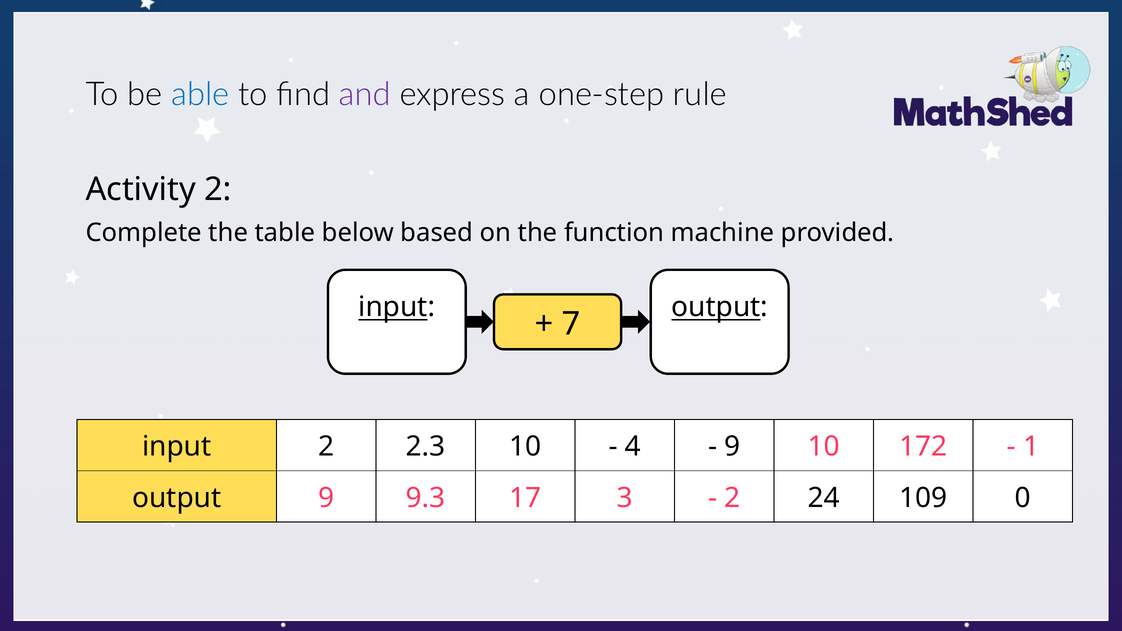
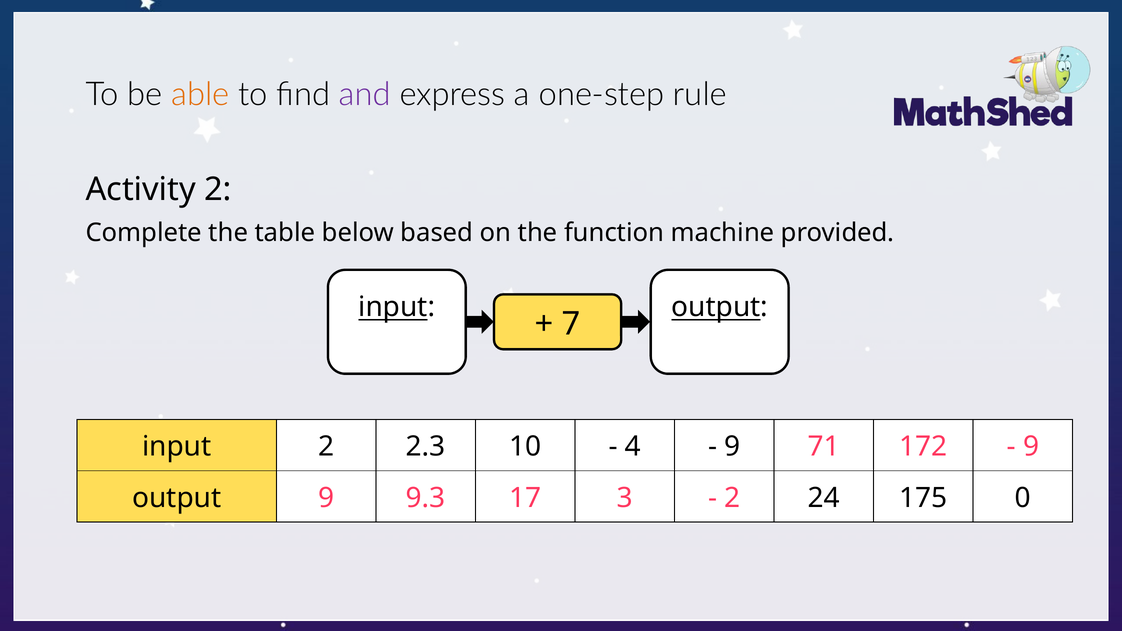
able colour: blue -> orange (200, 94)
9 10: 10 -> 71 (824, 447)
1: 1 -> 9 (1031, 447)
109: 109 -> 175 (923, 498)
